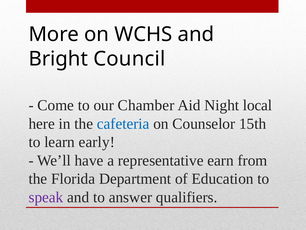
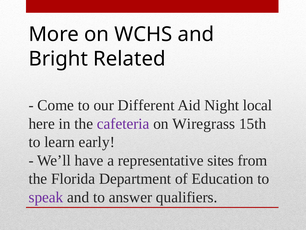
Council: Council -> Related (129, 59)
Chamber: Chamber -> Different (146, 105)
cafeteria colour: blue -> purple (123, 123)
Counselor: Counselor -> Wiregrass (204, 123)
earn: earn -> sites (221, 160)
